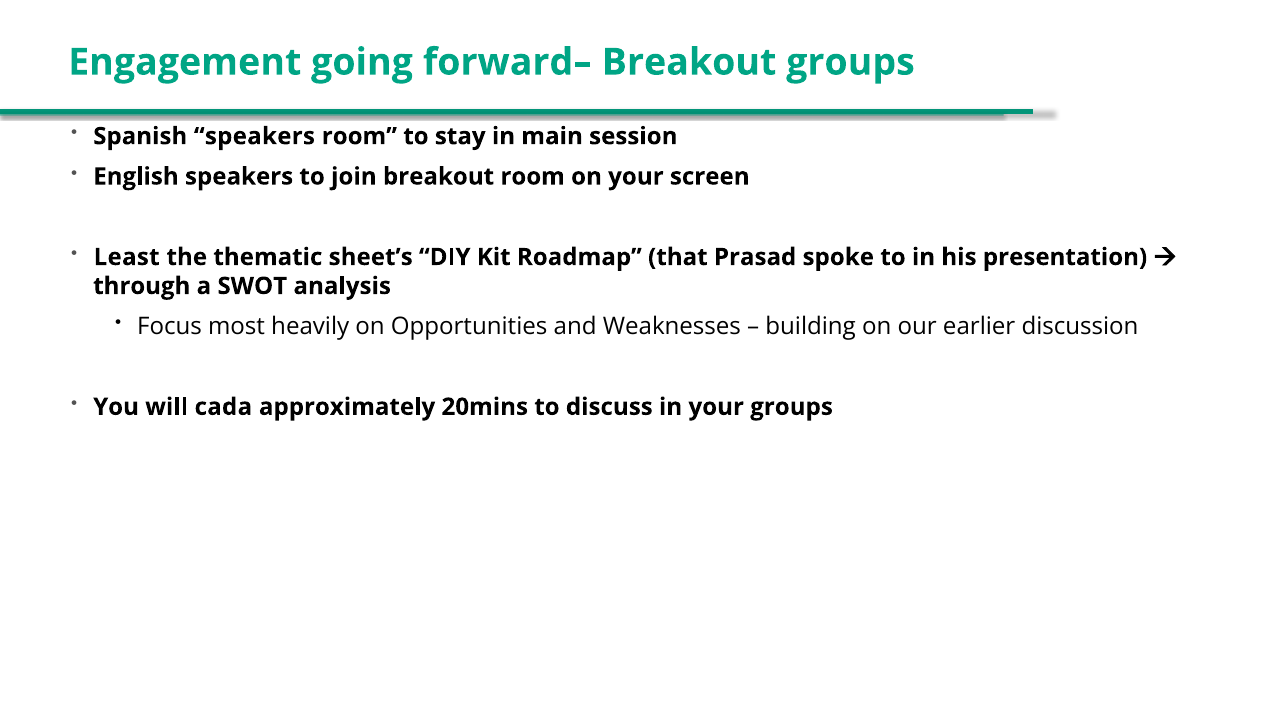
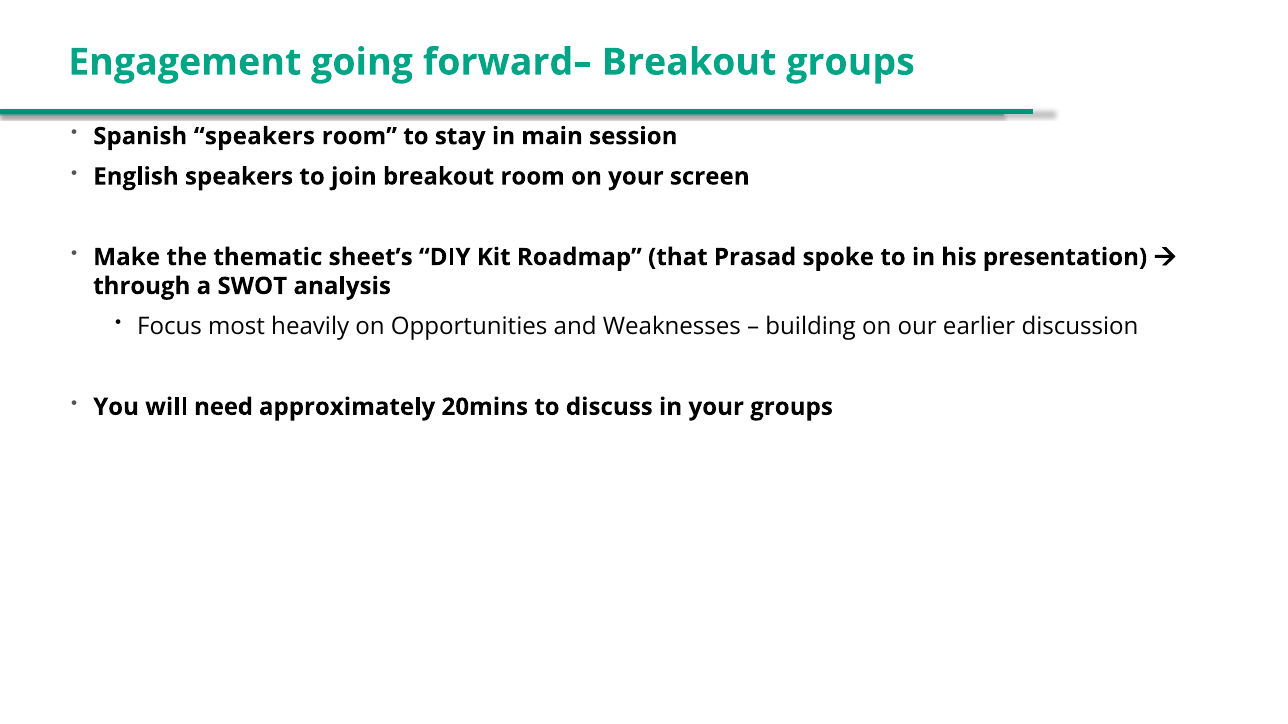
Least: Least -> Make (127, 257)
cada: cada -> need (224, 407)
